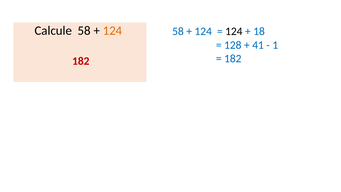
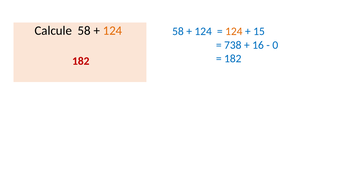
124 colour: black -> orange (234, 31)
18: 18 -> 15 (259, 31)
128: 128 -> 738 (233, 45)
41: 41 -> 16 (258, 45)
1: 1 -> 0 (275, 45)
